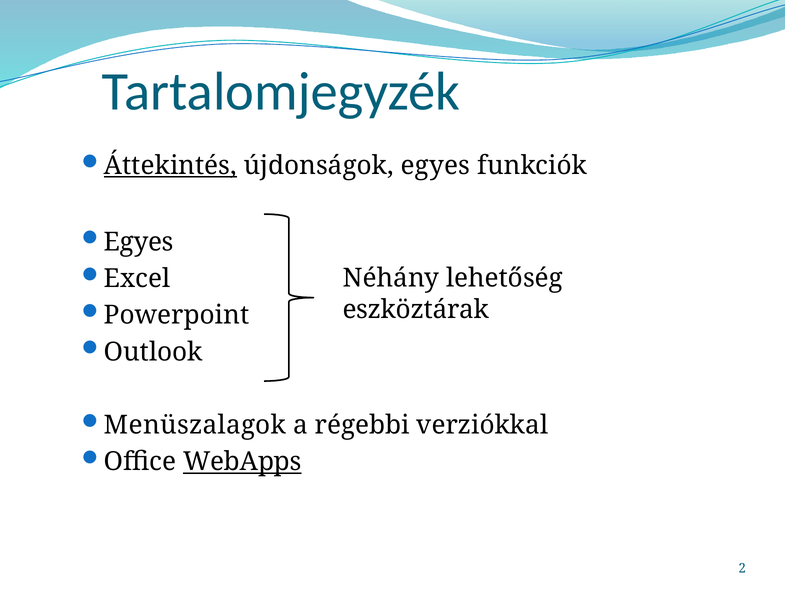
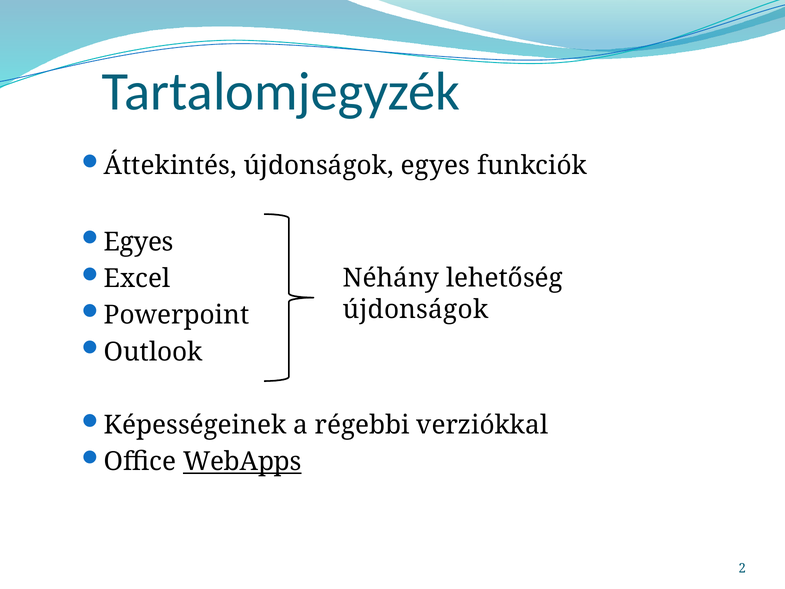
Áttekintés underline: present -> none (170, 166)
eszköztárak: eszköztárak -> újdonságok (416, 309)
Menüszalagok: Menüszalagok -> Képességeinek (195, 425)
